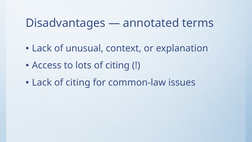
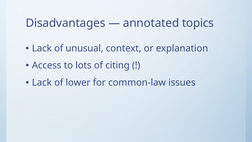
terms: terms -> topics (198, 23)
Lack of citing: citing -> lower (78, 82)
